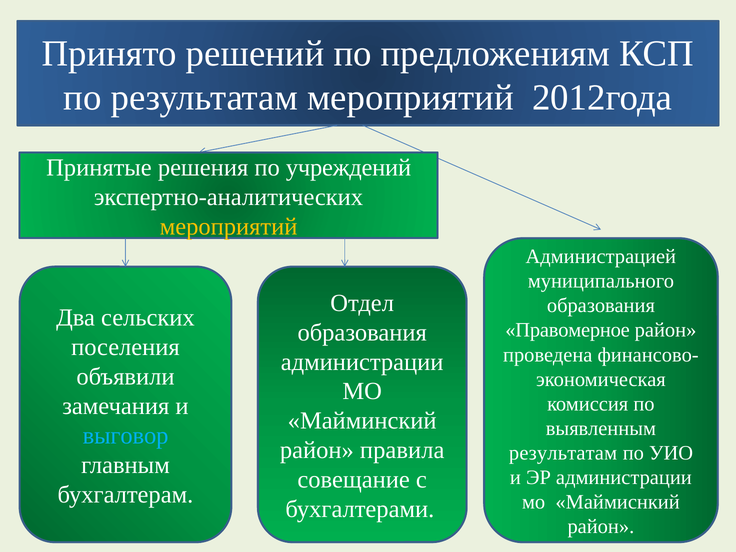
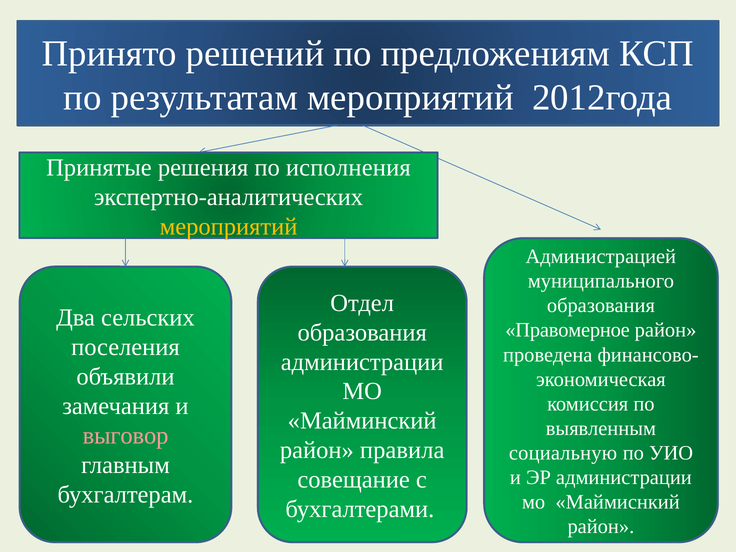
учреждений: учреждений -> исполнения (348, 168)
выговор colour: light blue -> pink (126, 436)
результатам: результатам -> социальную (563, 453)
